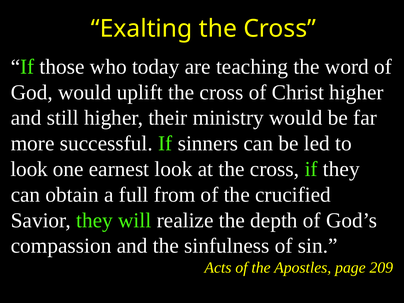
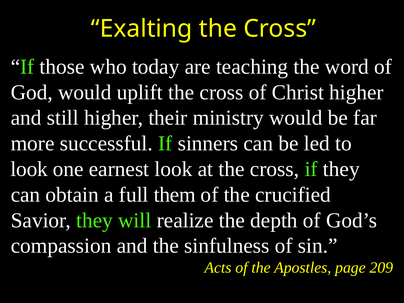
from: from -> them (175, 195)
